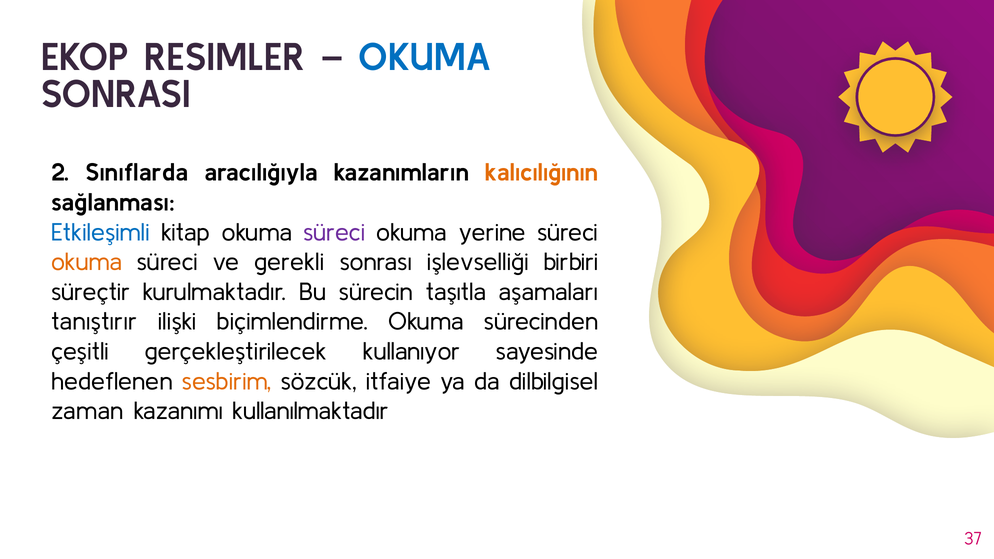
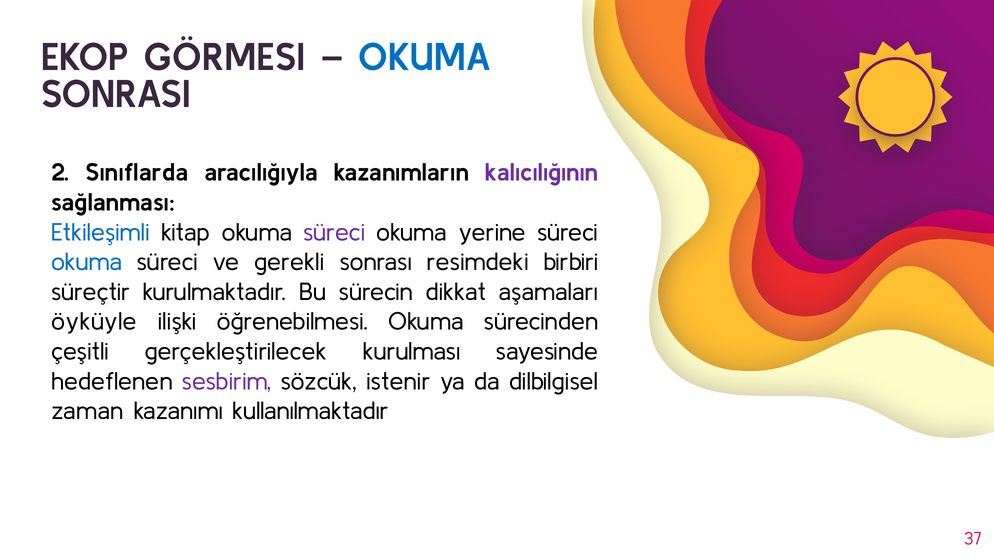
RESIMLER: RESIMLER -> GÖRMESI (225, 58)
kalıcılığının colour: orange -> purple (541, 173)
okuma colour: orange -> blue (87, 262)
işlevselliği: işlevselliği -> resimdeki (478, 262)
taşıtla: taşıtla -> dikkat (456, 292)
tanıştırır: tanıştırır -> öyküyle (94, 322)
biçimlendirme: biçimlendirme -> öğrenebilmesi (292, 322)
kullanıyor: kullanıyor -> kurulması (412, 352)
sesbirim colour: orange -> purple (227, 381)
itfaiye: itfaiye -> istenir (398, 381)
